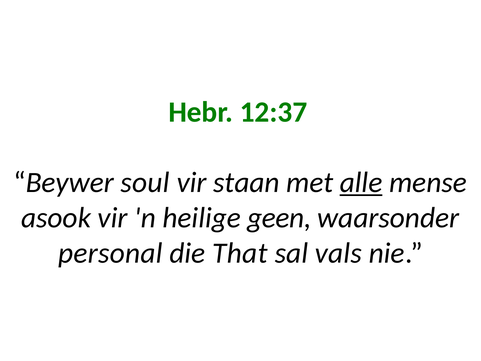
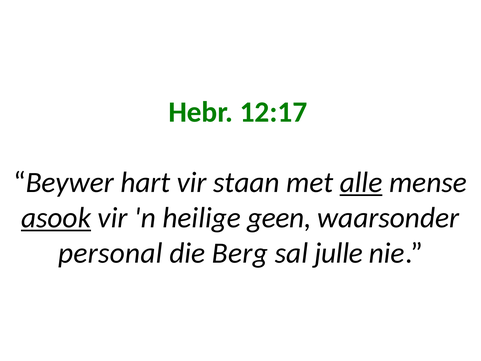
12:37: 12:37 -> 12:17 (274, 112)
soul: soul -> hart (145, 182)
asook underline: none -> present (56, 218)
That: That -> Berg (240, 253)
vals: vals -> julle (339, 253)
